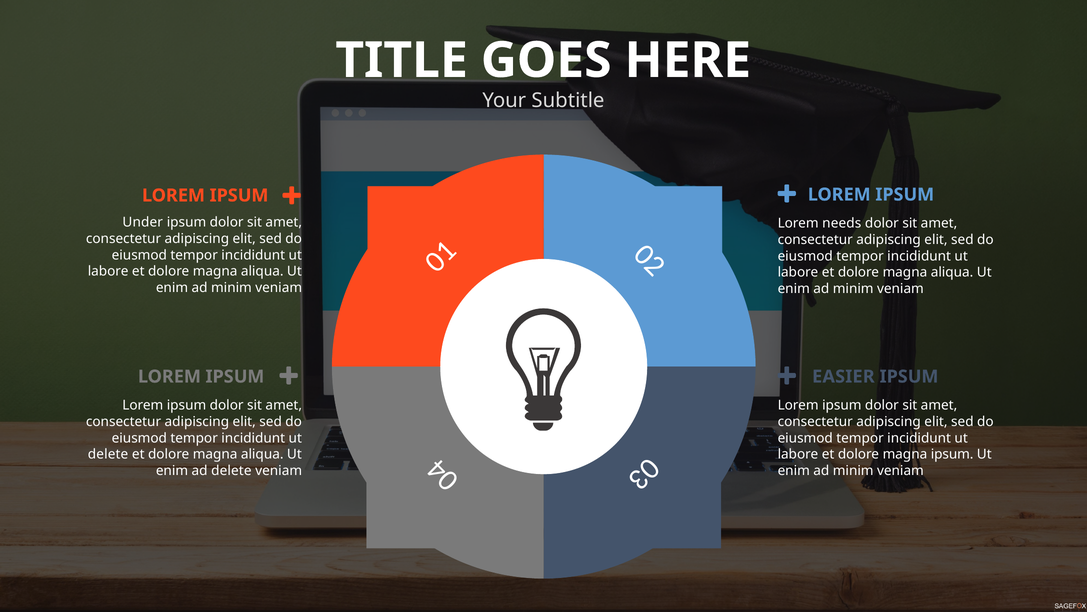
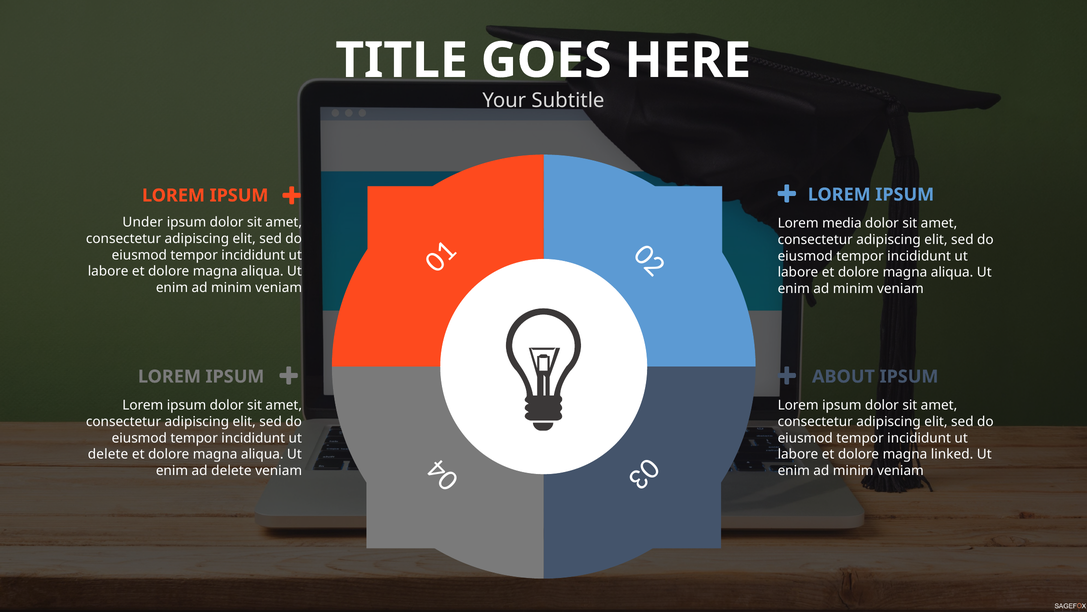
needs: needs -> media (842, 223)
EASIER: EASIER -> ABOUT (843, 376)
magna ipsum: ipsum -> linked (952, 454)
